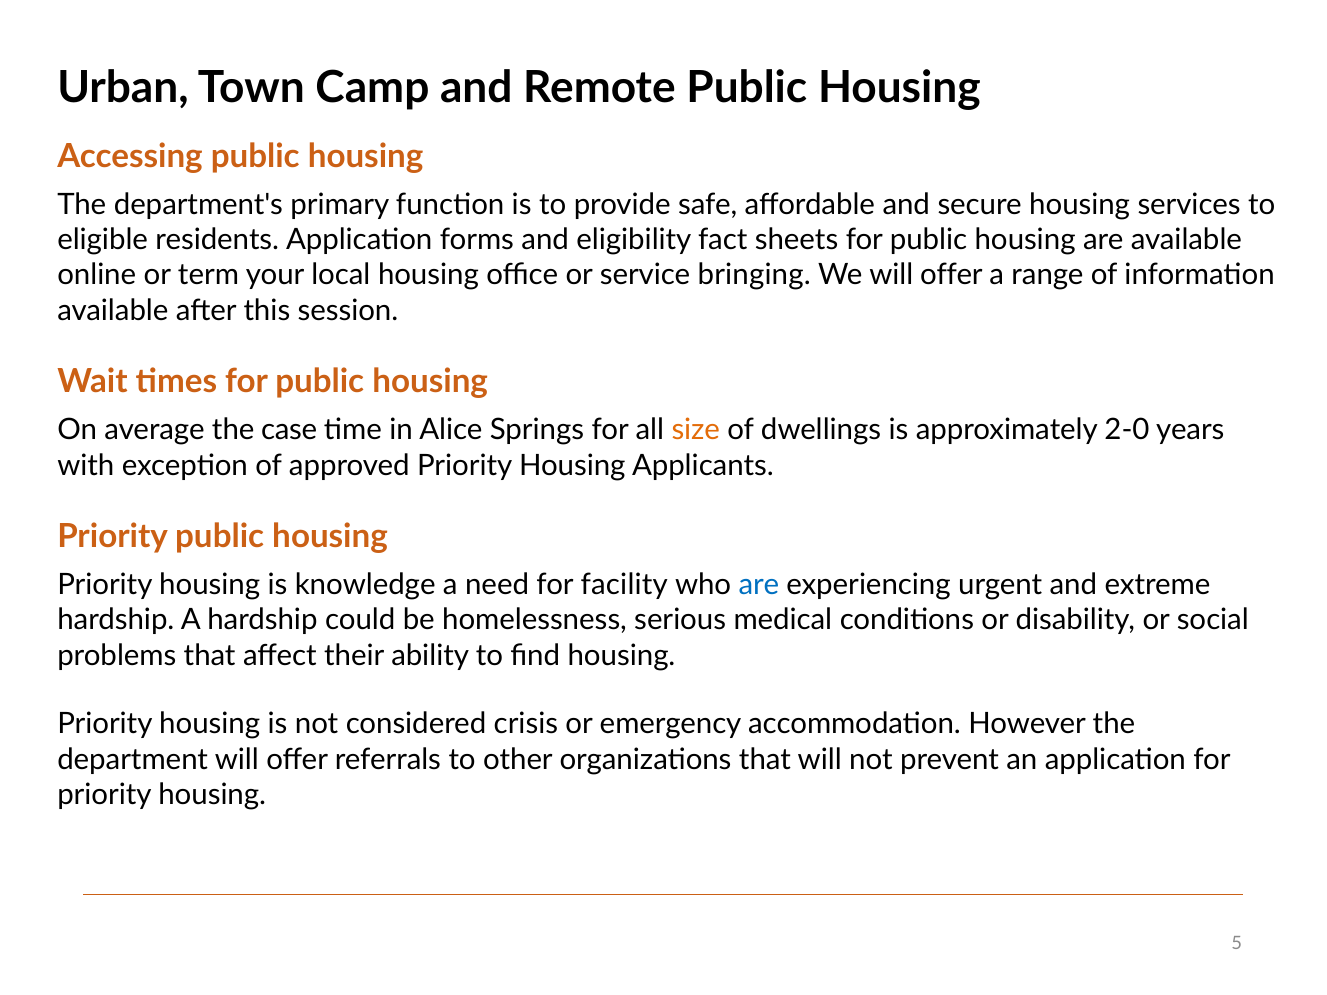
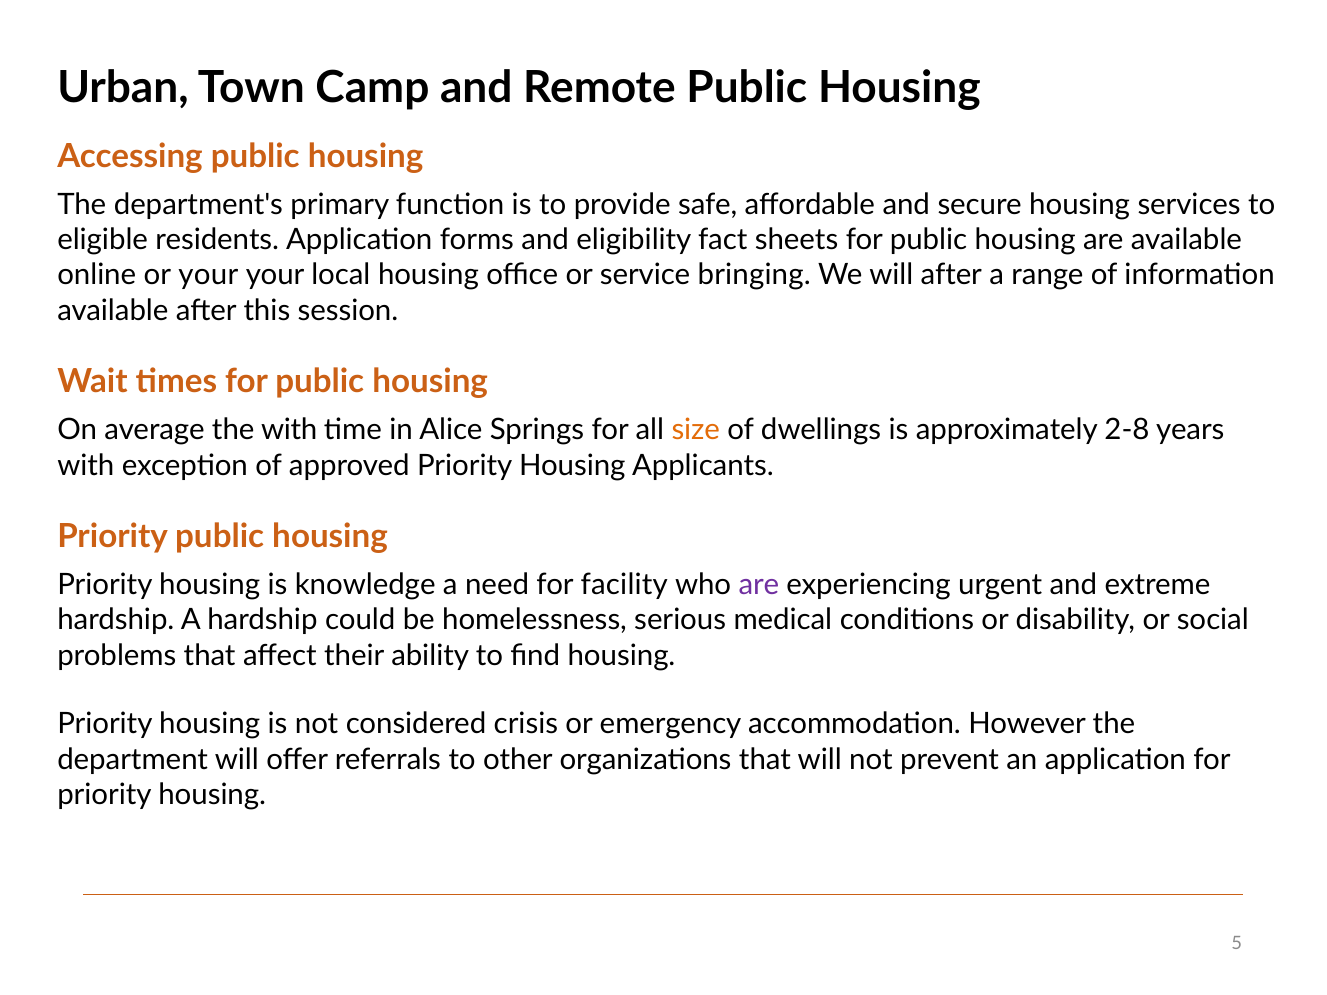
or term: term -> your (208, 275)
We will offer: offer -> after (951, 275)
the case: case -> with (289, 430)
2-0: 2-0 -> 2-8 (1127, 430)
are colour: blue -> purple (759, 585)
